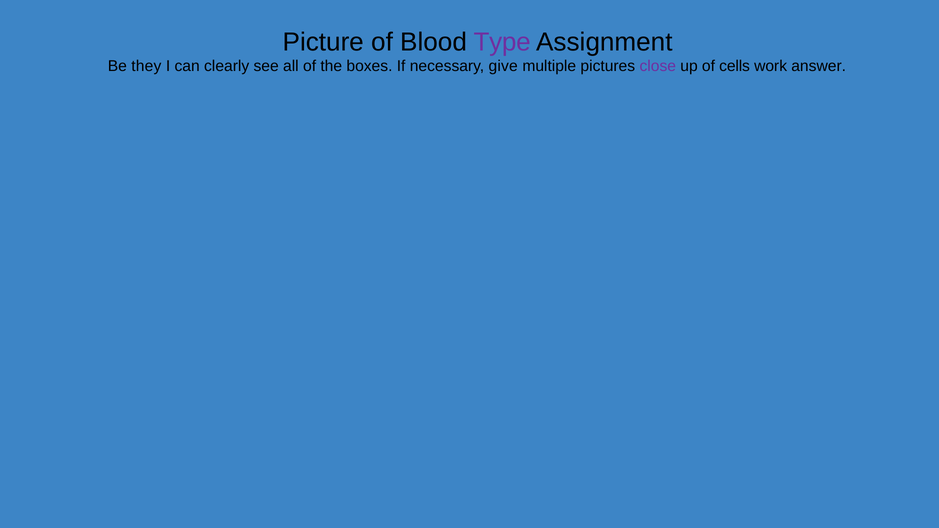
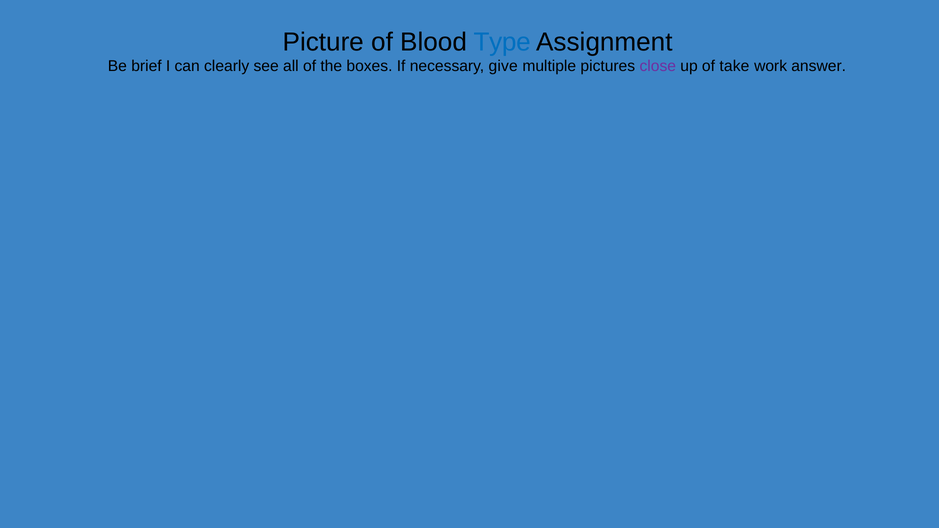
Type colour: purple -> blue (502, 42)
they: they -> brief (146, 66)
cells: cells -> take (734, 66)
